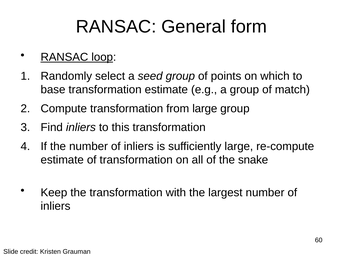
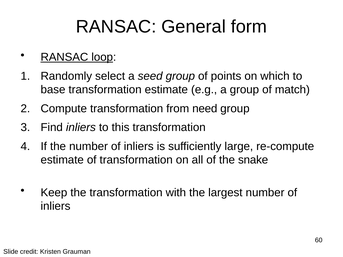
from large: large -> need (205, 109)
